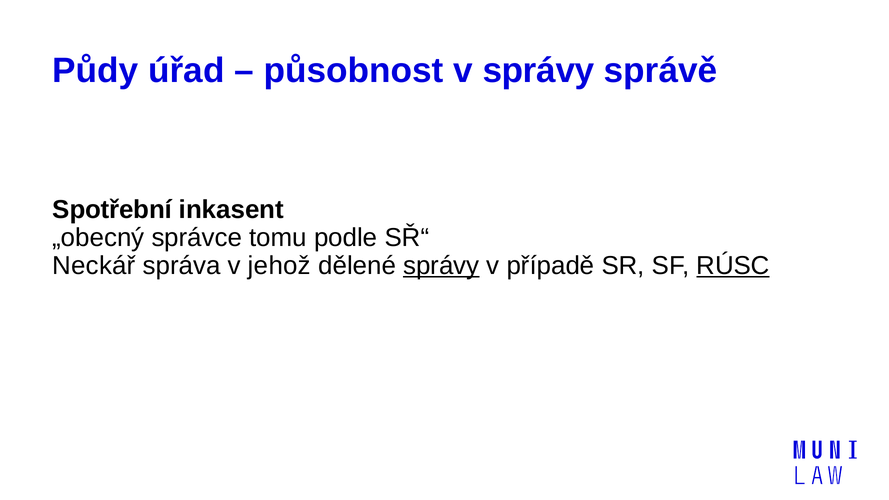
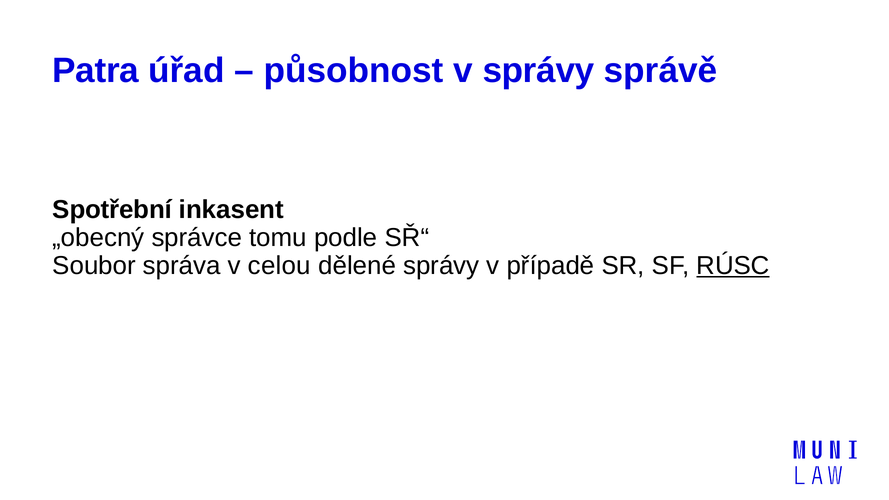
Půdy: Půdy -> Patra (96, 71)
Neckář: Neckář -> Soubor (94, 266)
jehož: jehož -> celou (279, 266)
správy underline: present -> none (441, 266)
